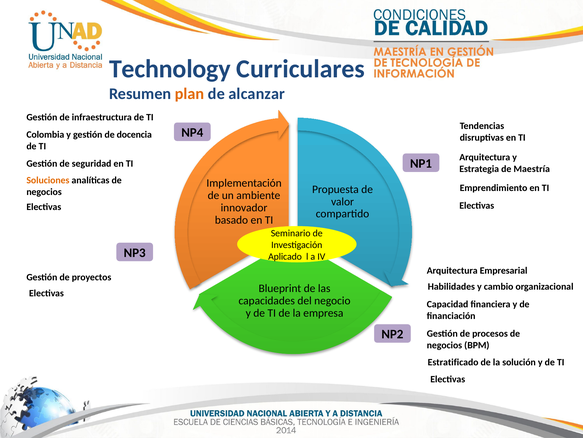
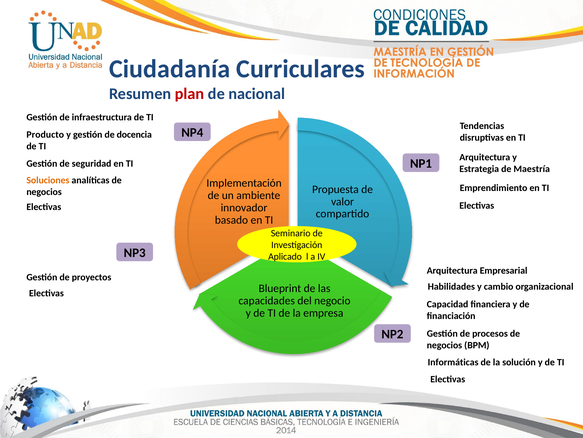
Technology: Technology -> Ciudadanía (170, 69)
plan colour: orange -> red (190, 94)
alcanzar: alcanzar -> nacional (257, 94)
Colombia: Colombia -> Producto (45, 135)
Estratificado: Estratificado -> Informáticas (453, 362)
